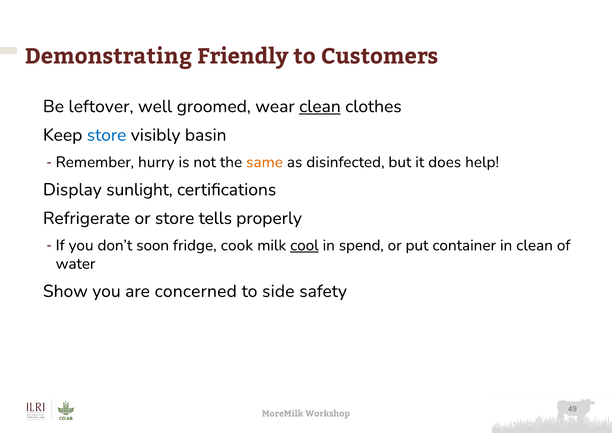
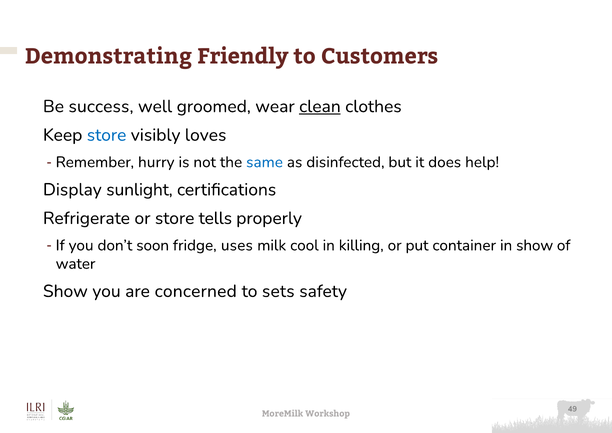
leftover: leftover -> success (101, 106)
basin: basin -> loves (206, 135)
same colour: orange -> blue (265, 162)
cook: cook -> uses (237, 245)
cool underline: present -> none (304, 245)
spend: spend -> killing (361, 245)
in clean: clean -> show (535, 245)
side: side -> sets (278, 291)
